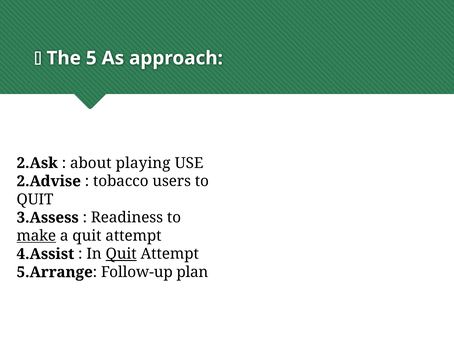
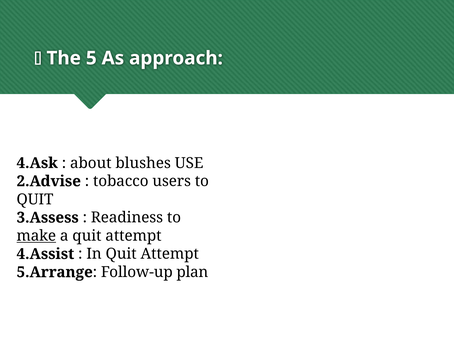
2.Ask: 2.Ask -> 4.Ask (37, 163)
playing: playing -> blushes (143, 163)
Quit underline: present -> none (121, 254)
